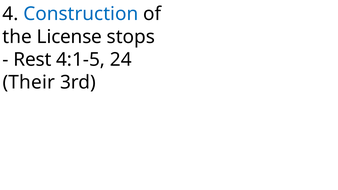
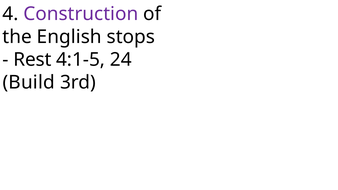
Construction colour: blue -> purple (81, 14)
License: License -> English (69, 37)
Their: Their -> Build (29, 82)
